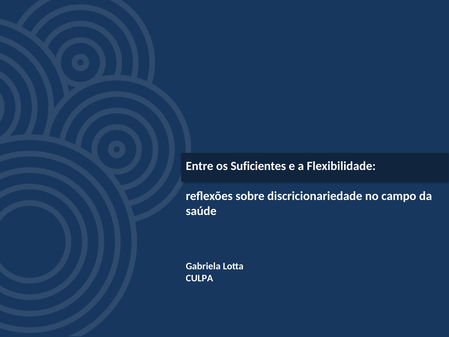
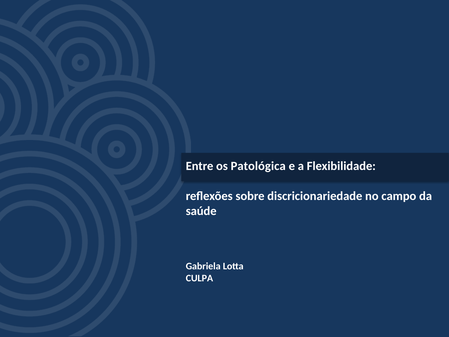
Suficientes: Suficientes -> Patológica (258, 166)
